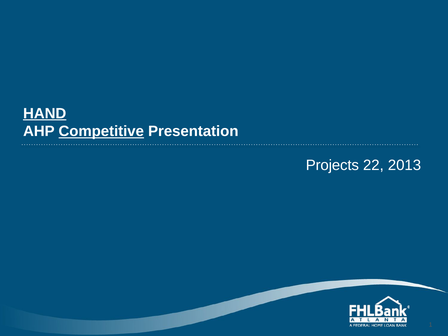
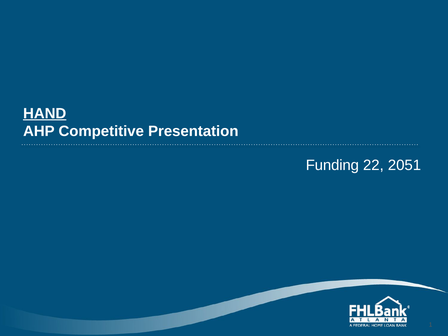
Competitive underline: present -> none (101, 131)
Projects: Projects -> Funding (332, 165)
2013: 2013 -> 2051 (404, 165)
